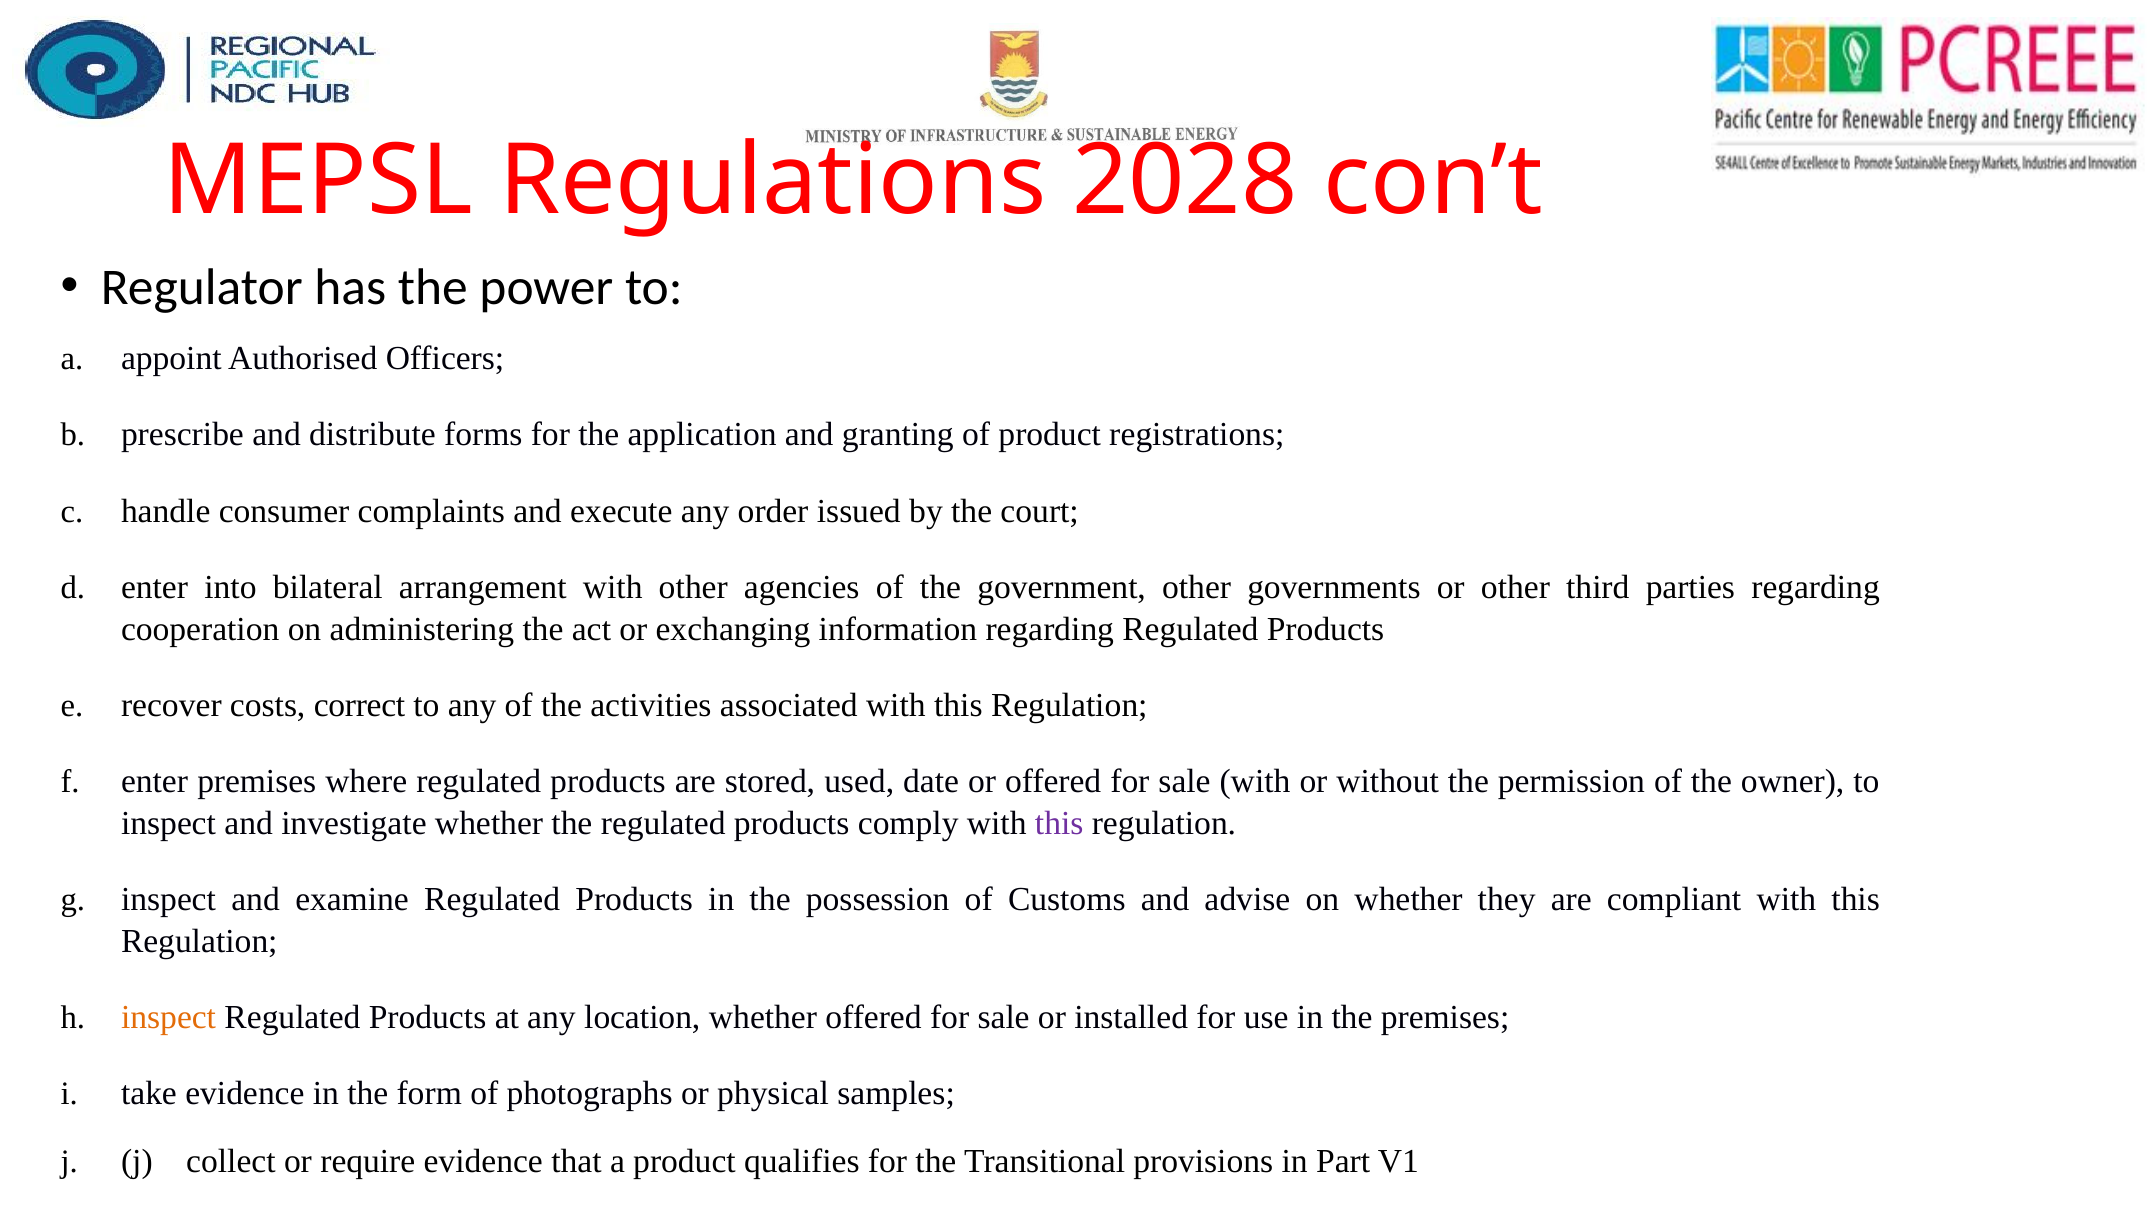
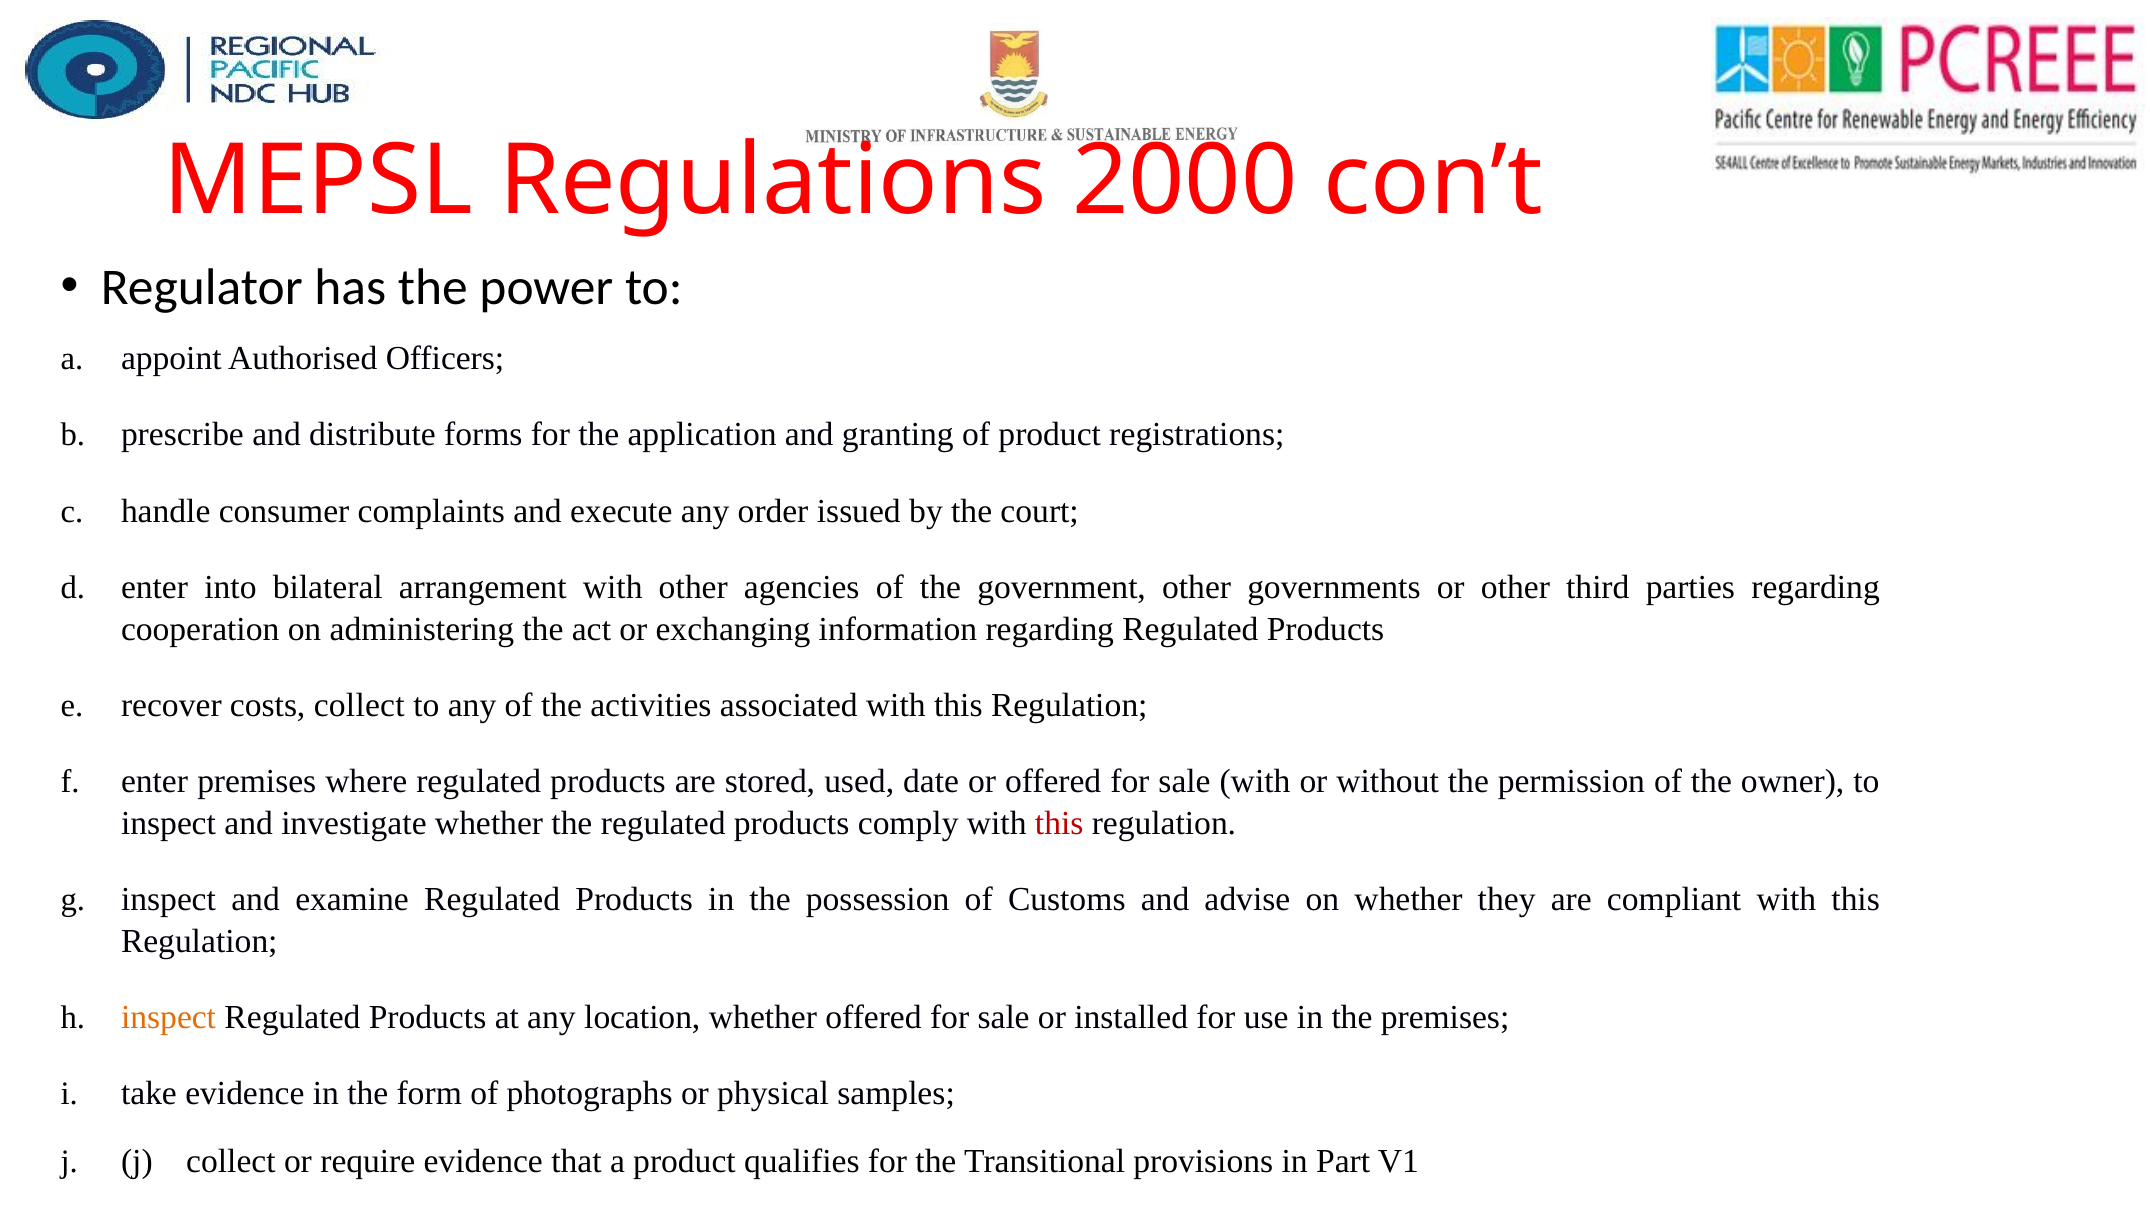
2028: 2028 -> 2000 (1185, 181)
costs correct: correct -> collect (359, 705)
this colour: purple -> red (1059, 823)
